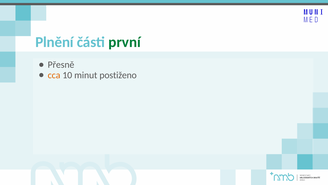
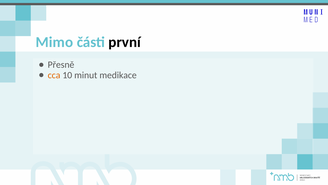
Plnění: Plnění -> Mimo (54, 42)
první colour: green -> black (125, 42)
postiženo: postiženo -> medikace (118, 75)
